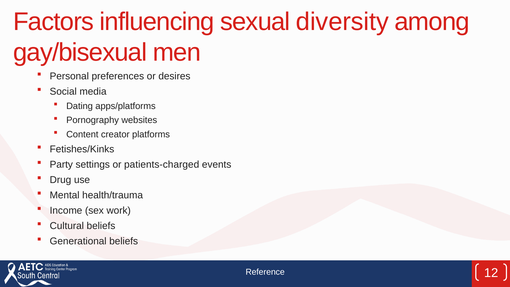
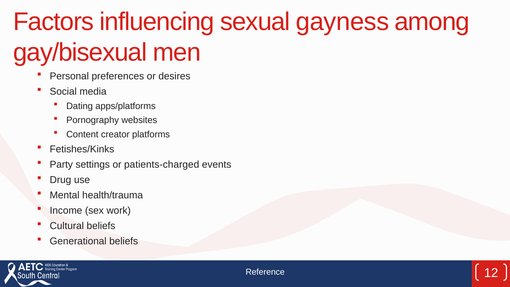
diversity: diversity -> gayness (343, 22)
